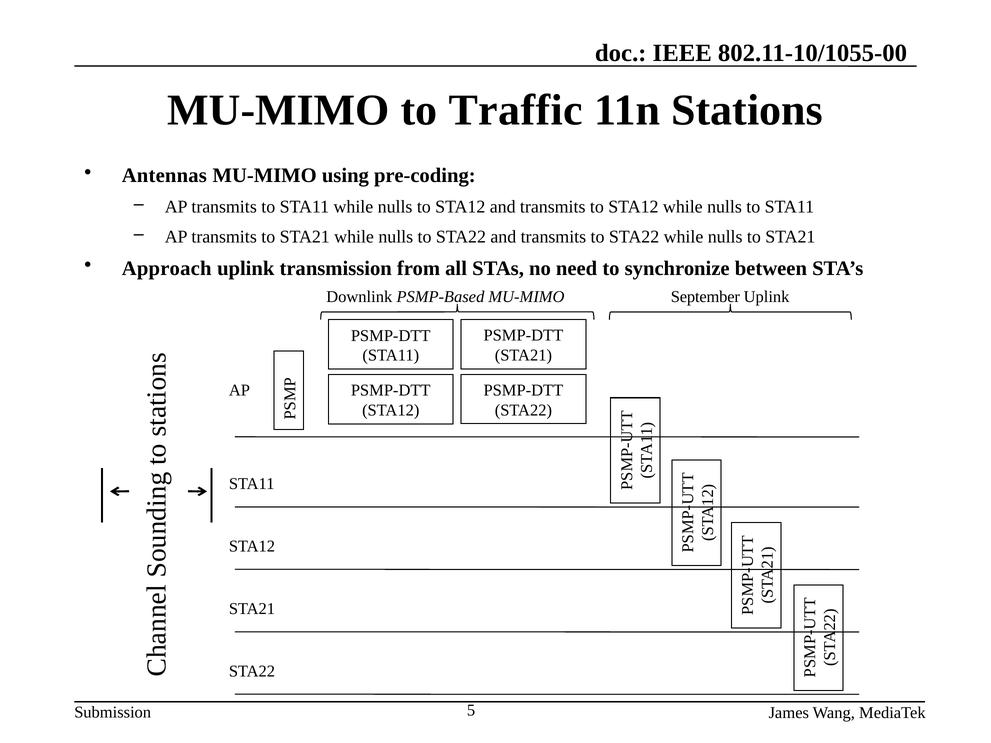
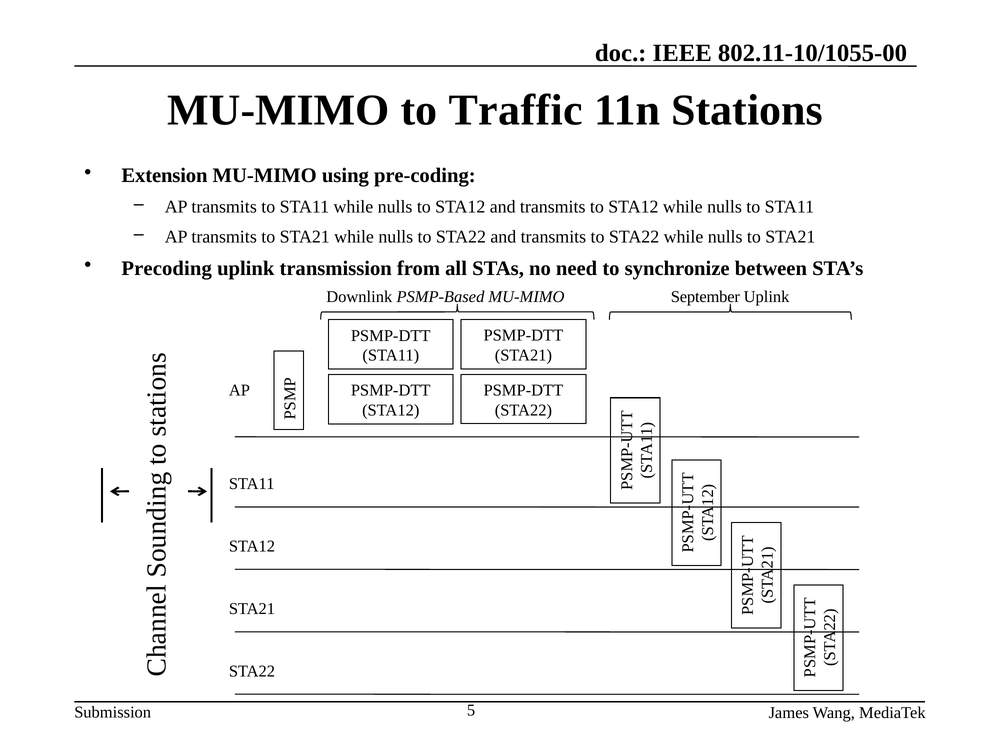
Antennas: Antennas -> Extension (165, 176)
Approach: Approach -> Precoding (167, 268)
